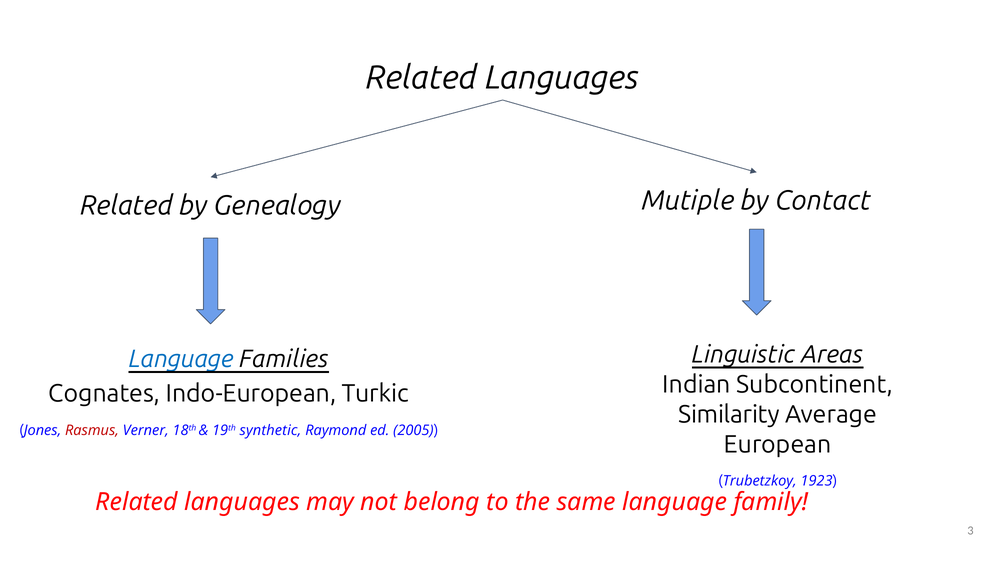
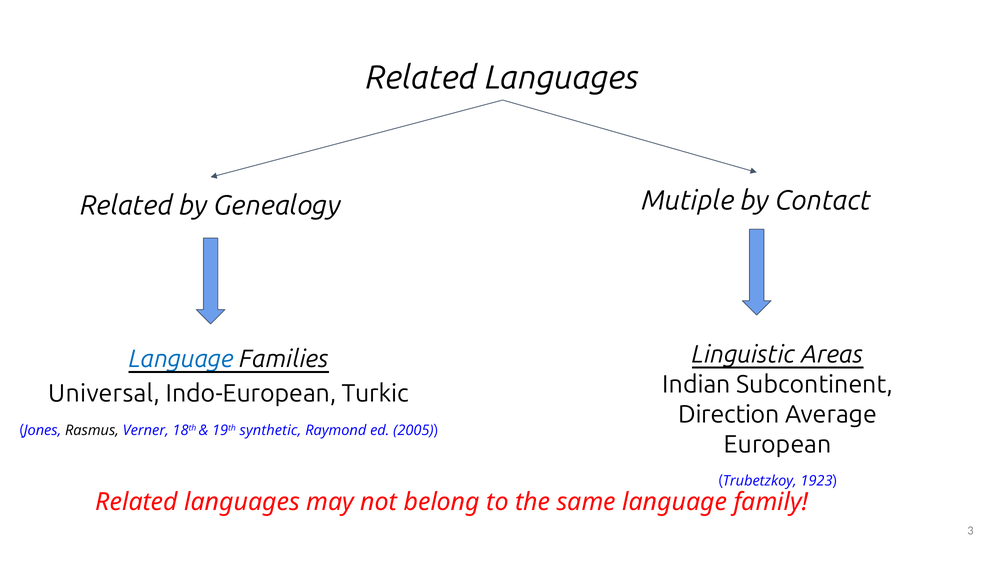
Cognates: Cognates -> Universal (104, 393)
Similarity: Similarity -> Direction (729, 414)
Rasmus colour: red -> black (92, 430)
